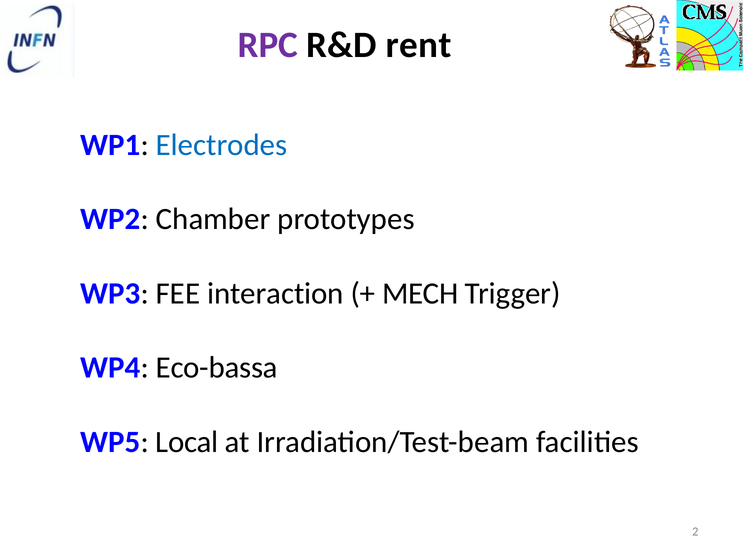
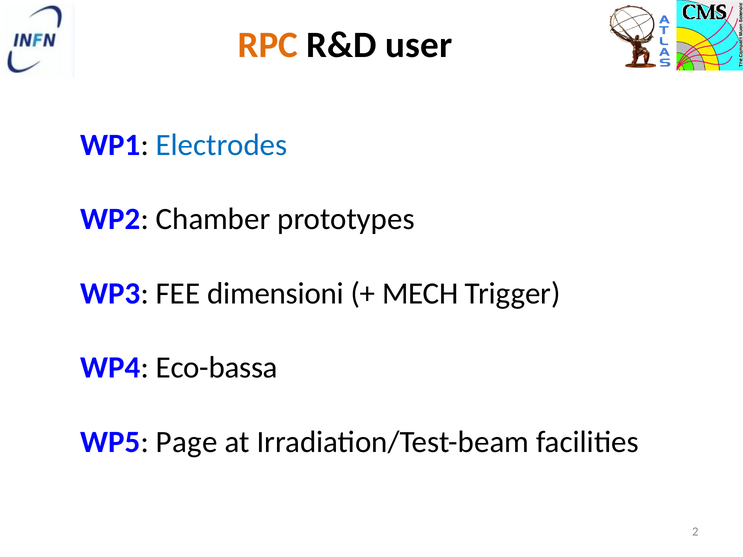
RPC colour: purple -> orange (268, 45)
rent: rent -> user (419, 45)
interaction: interaction -> dimensioni (275, 294)
Local: Local -> Page (187, 442)
